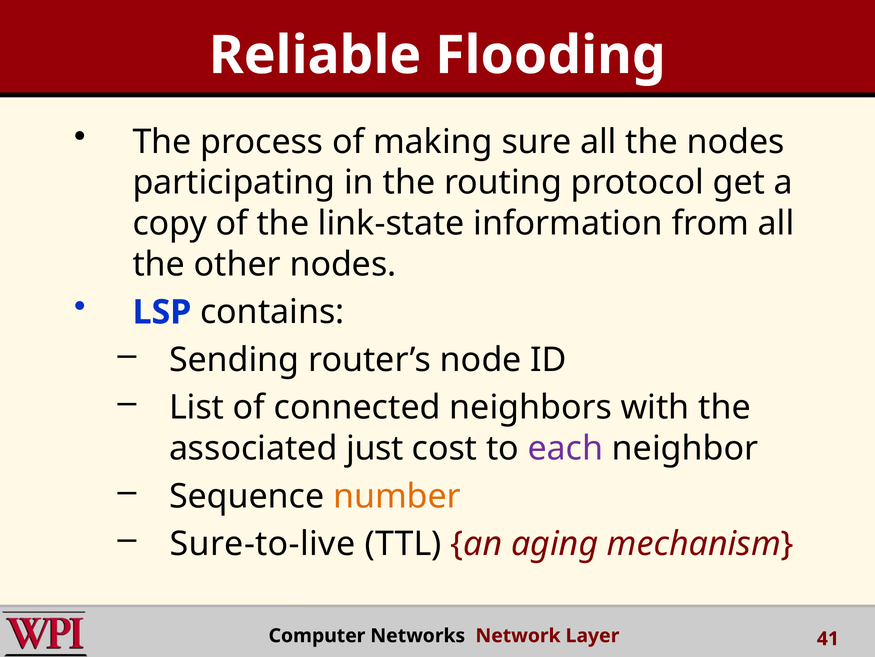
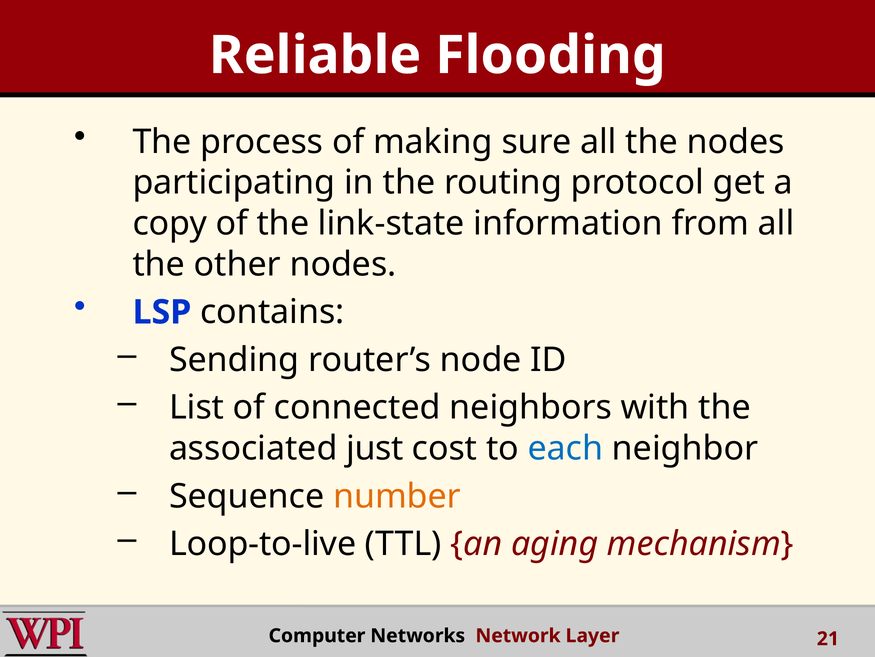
each colour: purple -> blue (565, 448)
Sure-to-live: Sure-to-live -> Loop-to-live (263, 543)
41: 41 -> 21 (828, 638)
